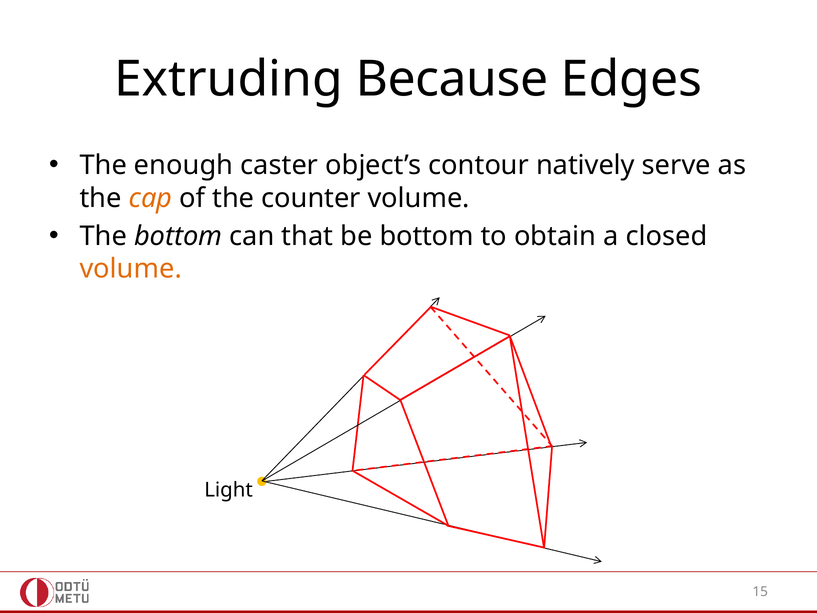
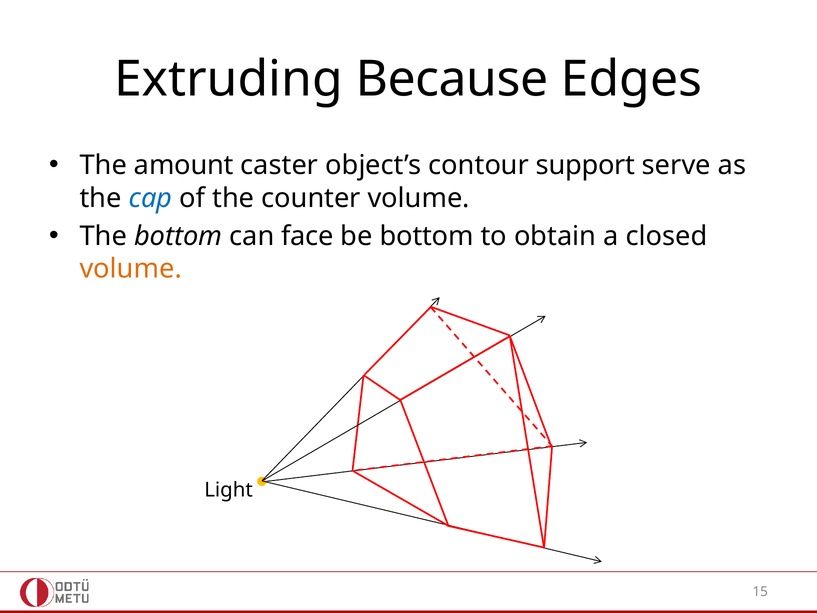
enough: enough -> amount (184, 165)
natively: natively -> support (586, 165)
cap colour: orange -> blue (150, 198)
that: that -> face (308, 236)
